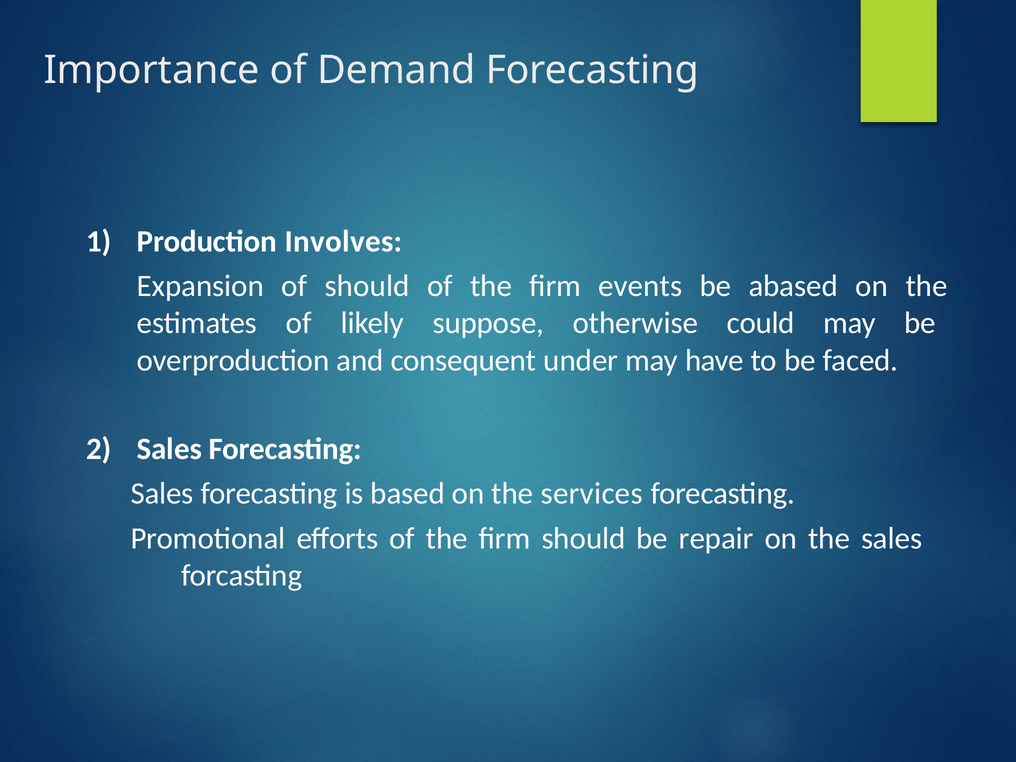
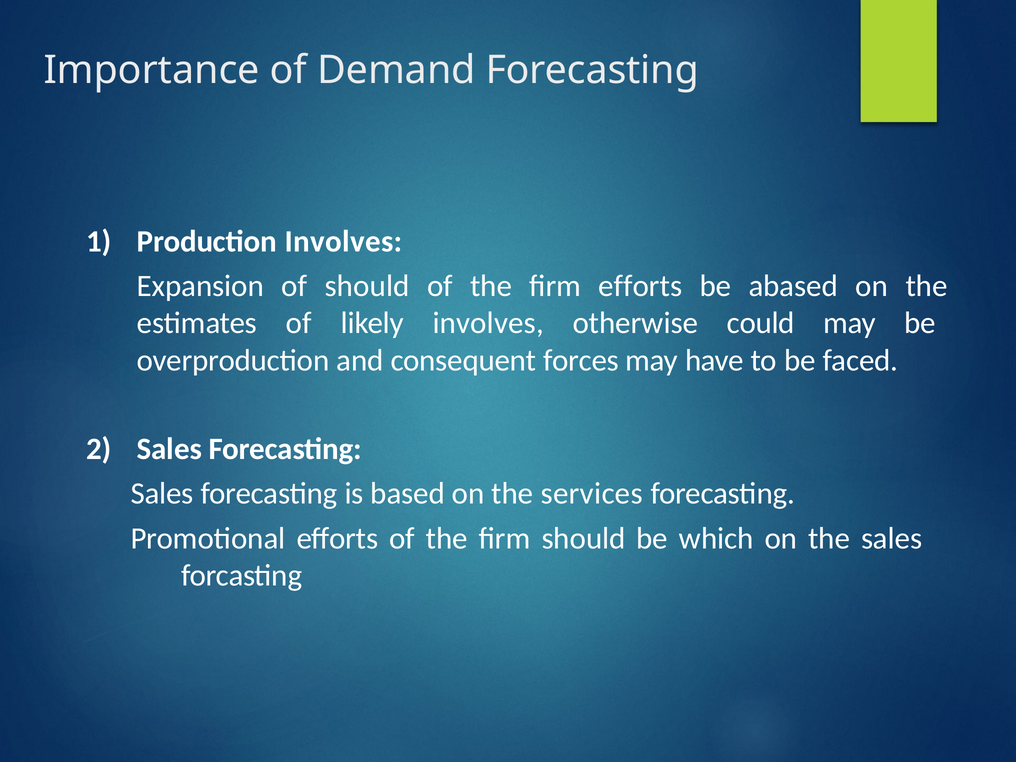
firm events: events -> efforts (640, 286)
likely suppose: suppose -> involves (488, 323)
under: under -> forces (581, 360)
repair: repair -> which (716, 538)
